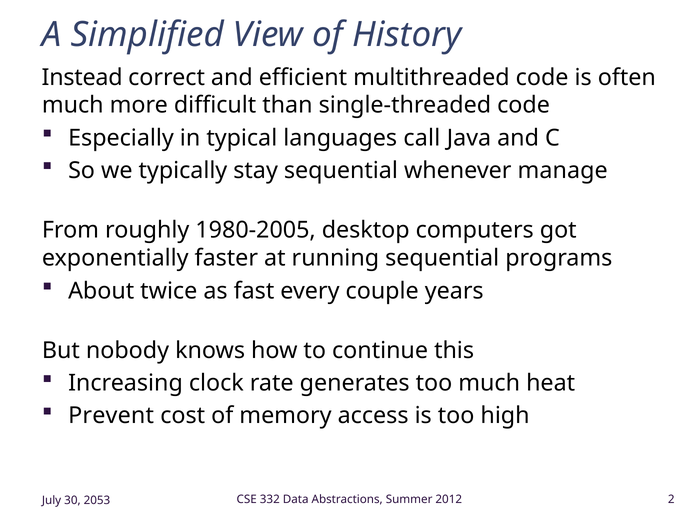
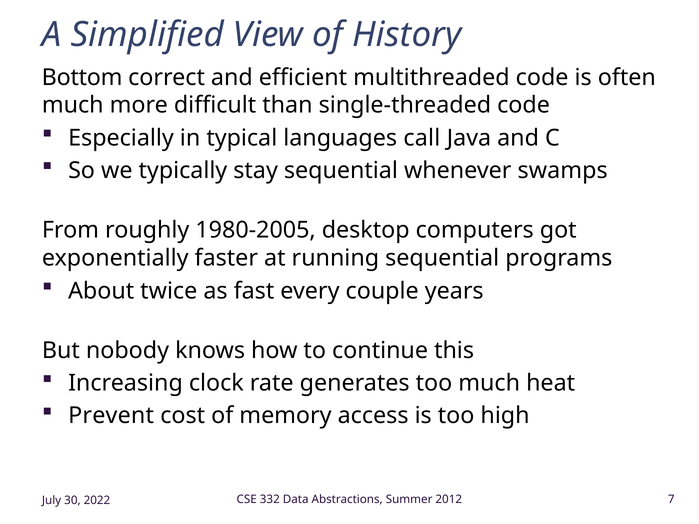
Instead: Instead -> Bottom (82, 77)
manage: manage -> swamps (563, 171)
2: 2 -> 7 (671, 500)
2053: 2053 -> 2022 (97, 501)
